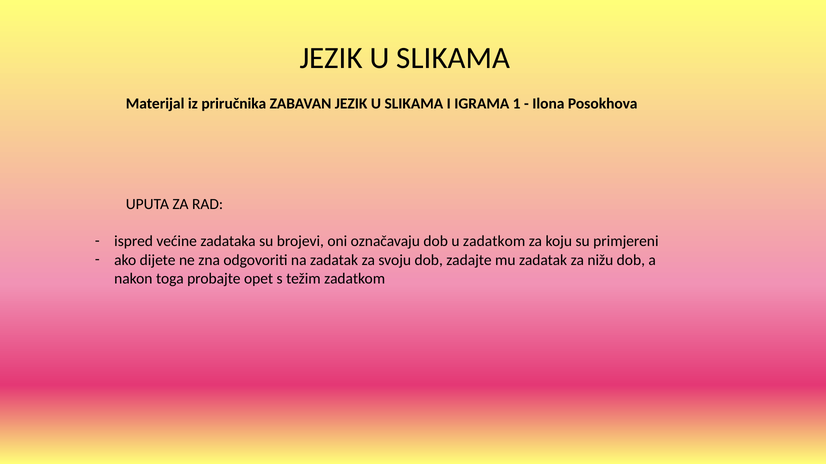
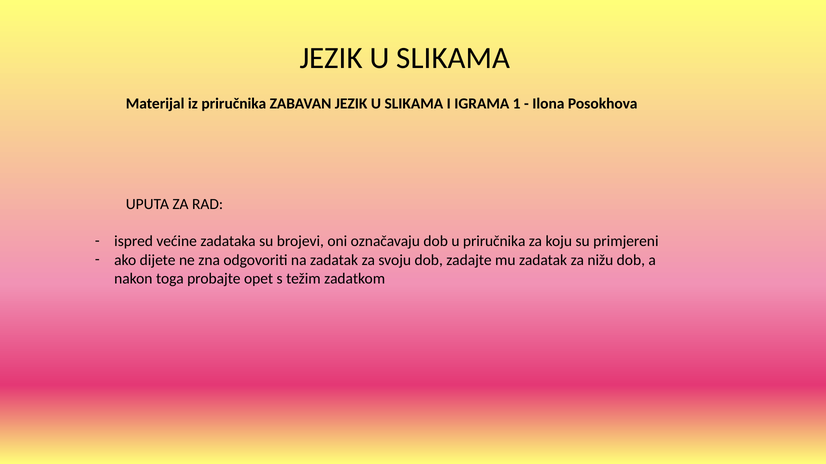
u zadatkom: zadatkom -> priručnika (494, 242)
